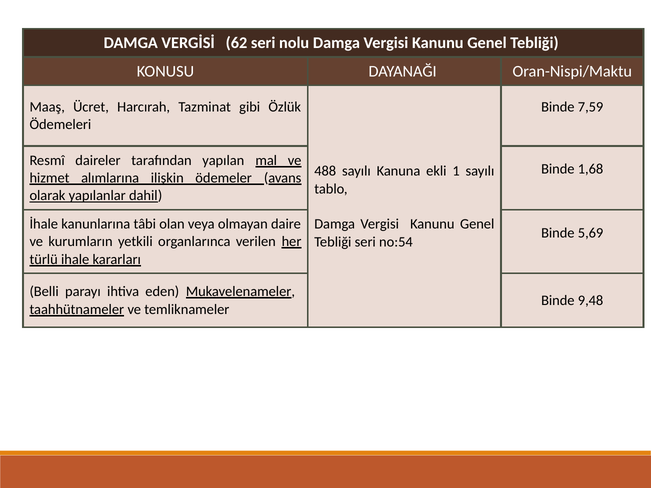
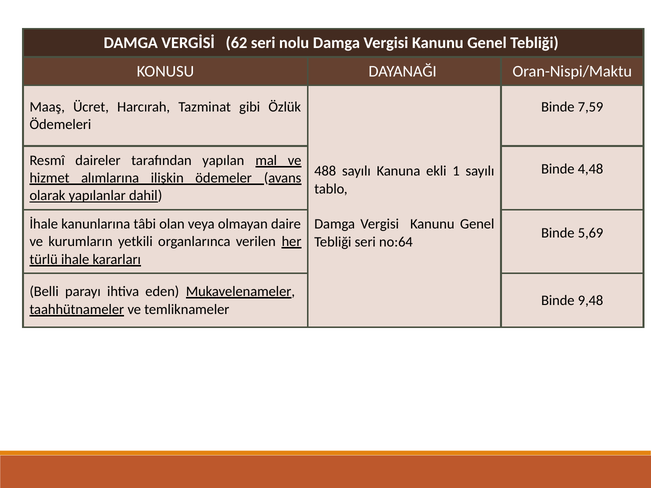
1,68: 1,68 -> 4,48 (591, 169)
no:54: no:54 -> no:64 (396, 242)
